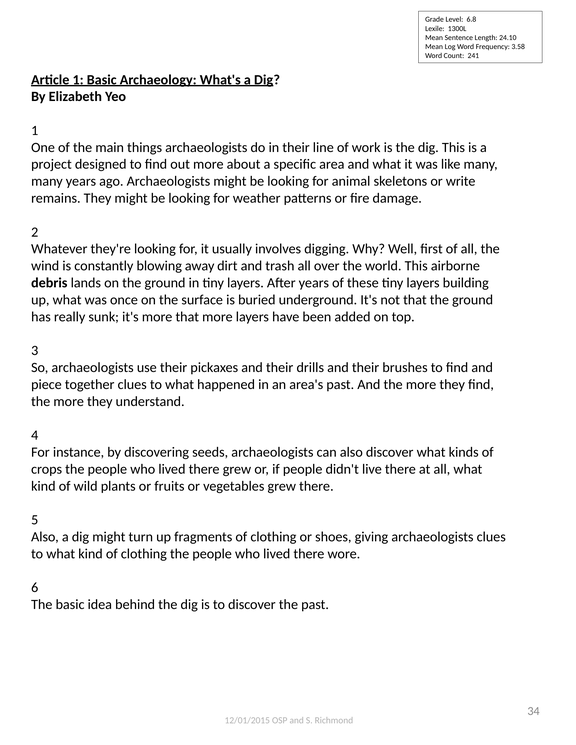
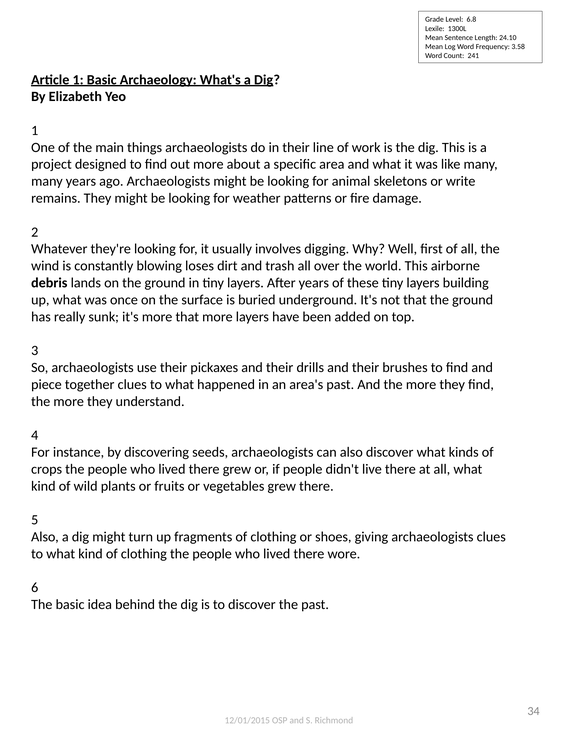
away: away -> loses (200, 266)
